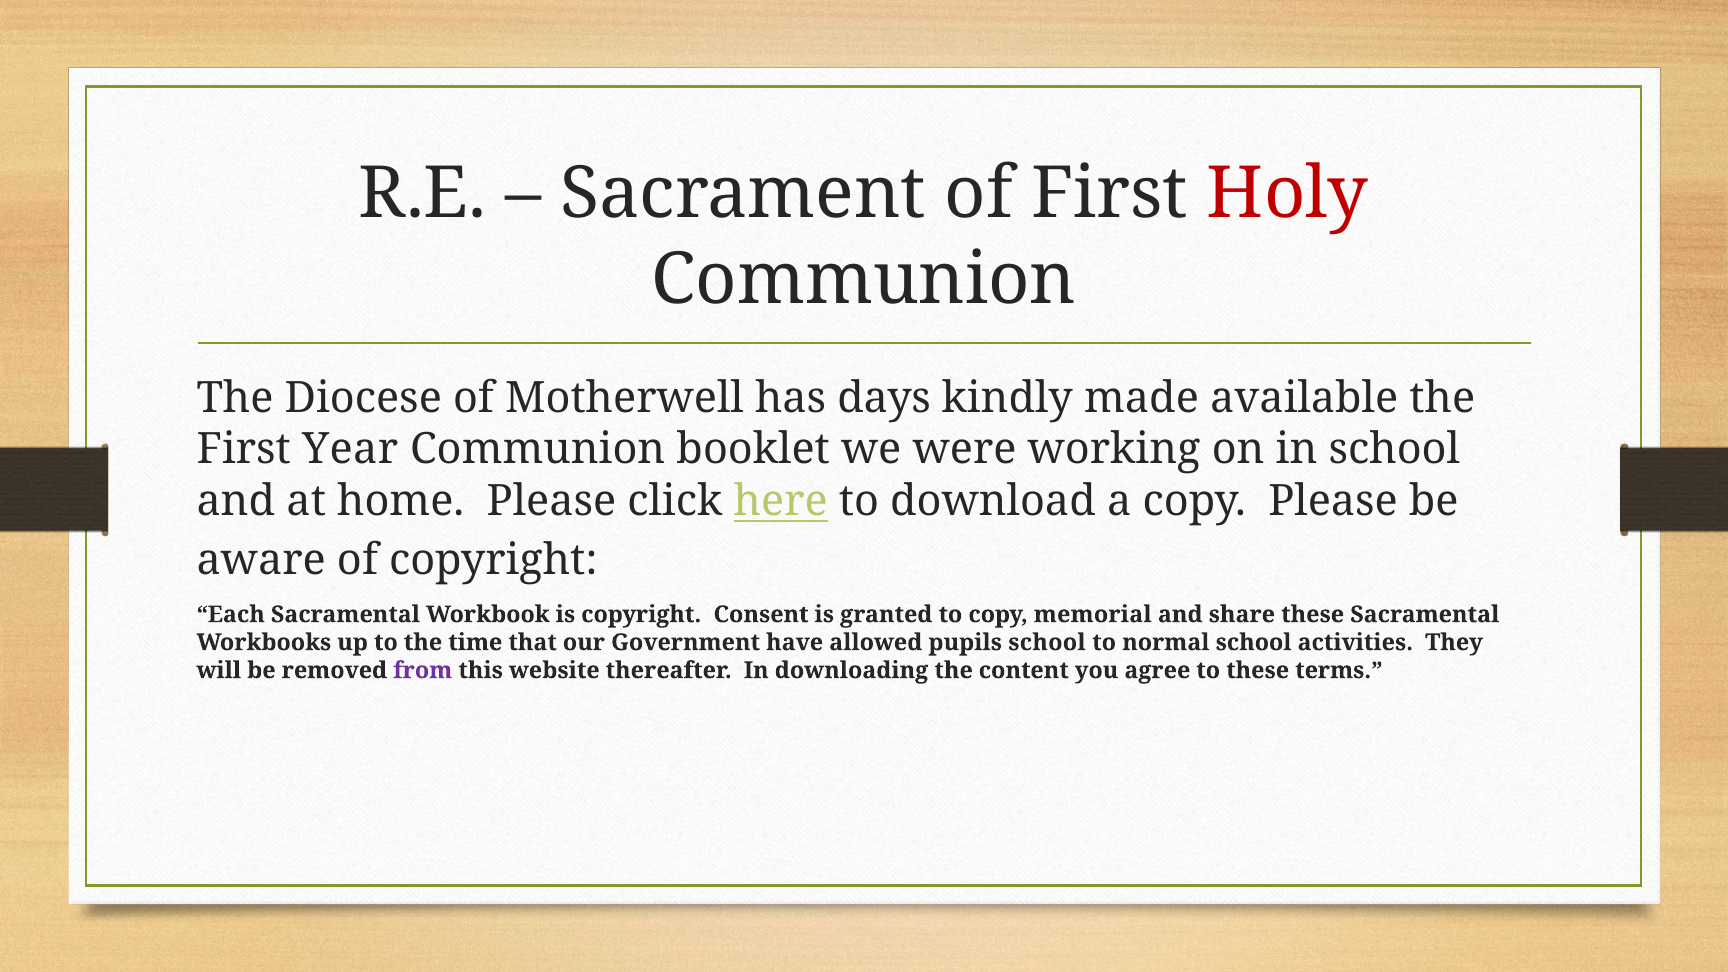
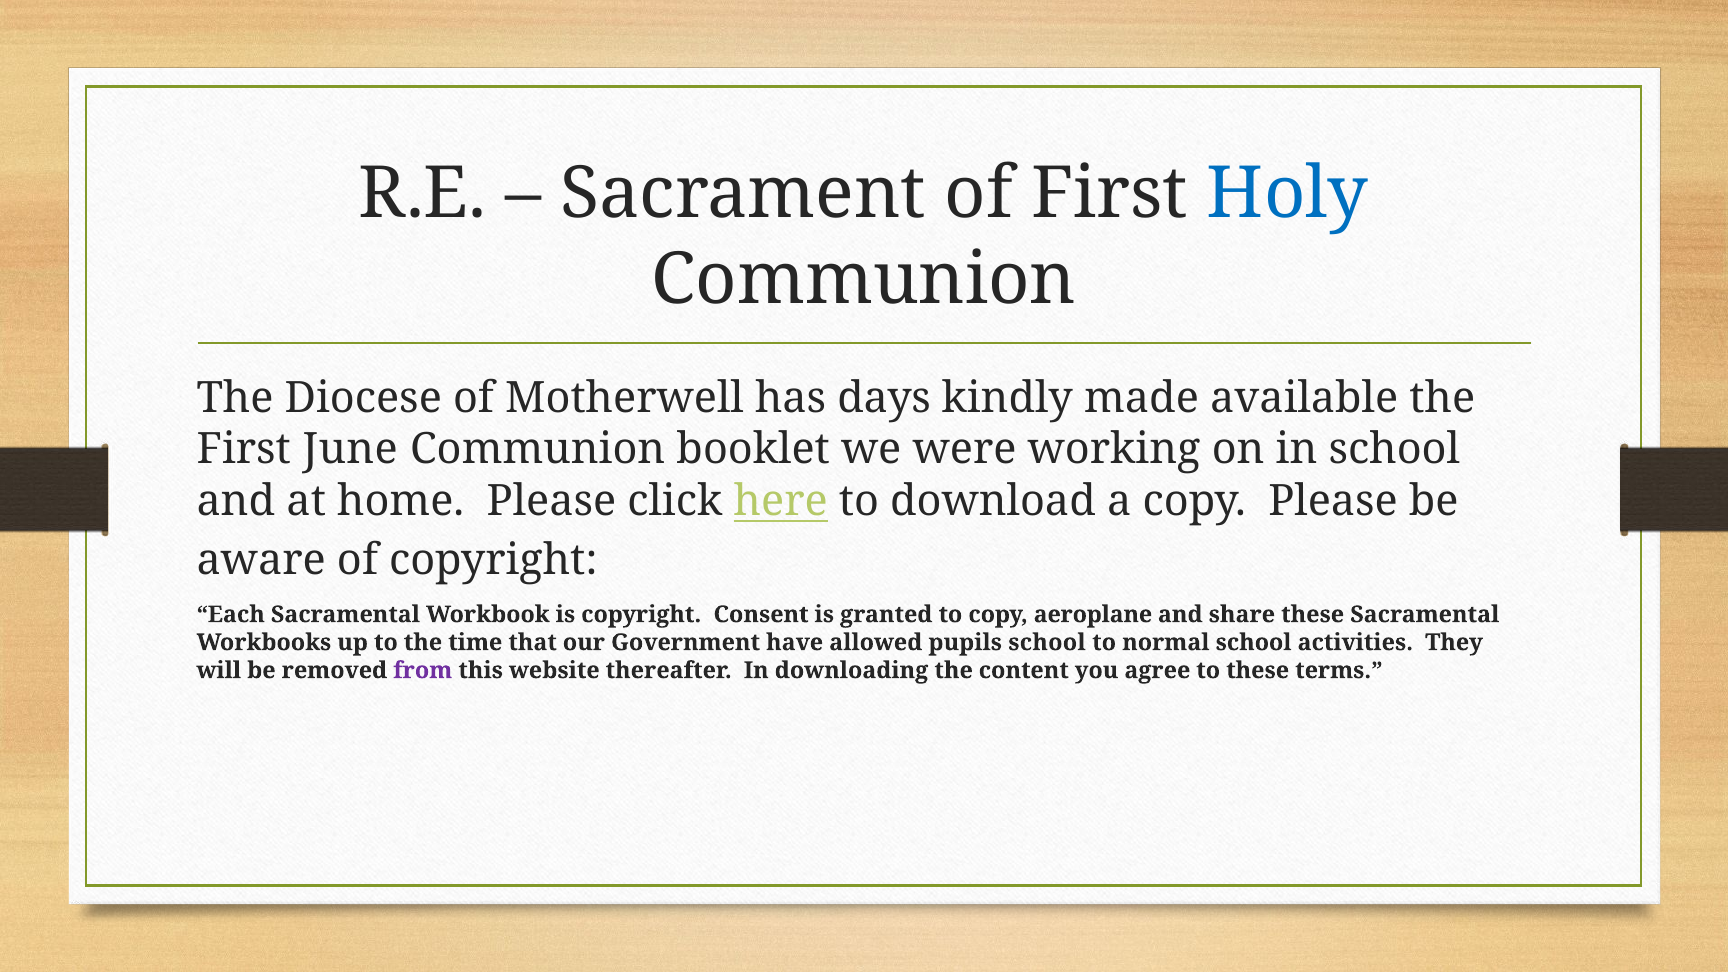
Holy colour: red -> blue (1288, 194)
Year: Year -> June (350, 450)
memorial: memorial -> aeroplane (1093, 614)
